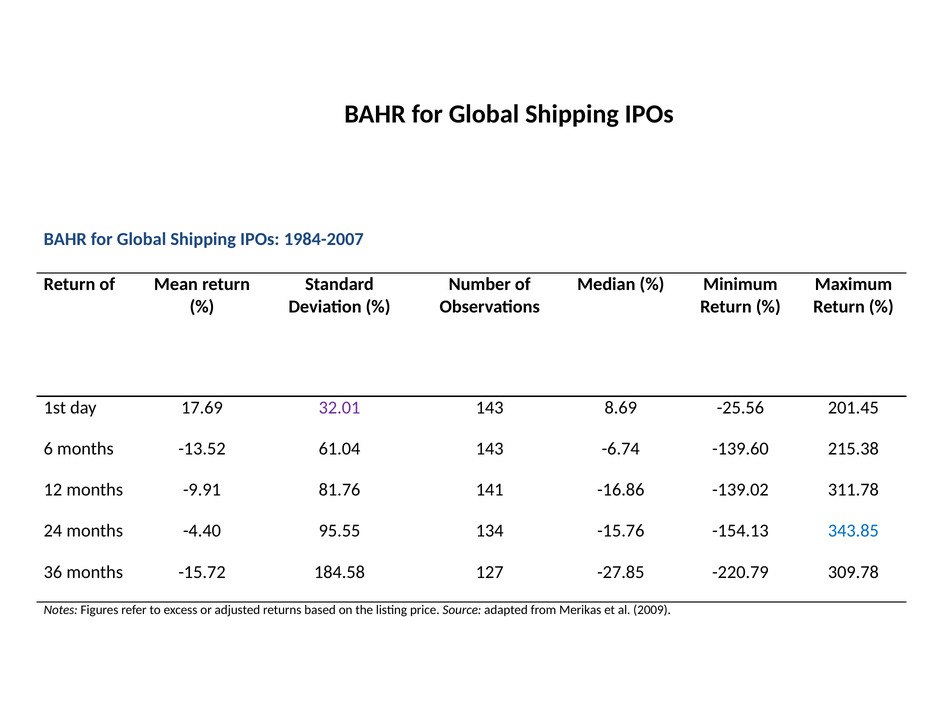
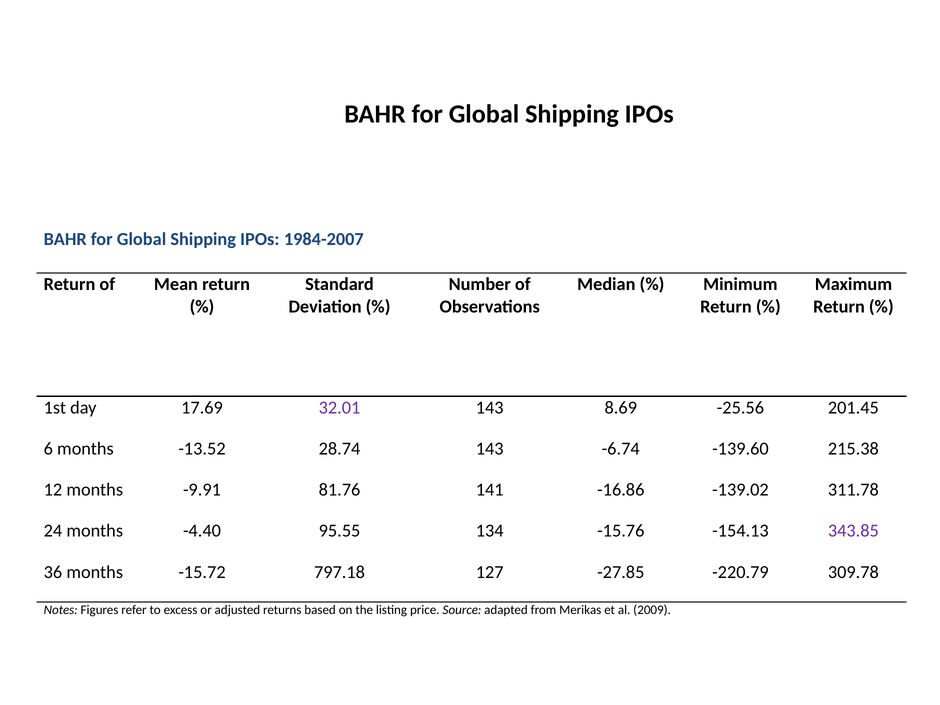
61.04: 61.04 -> 28.74 (340, 449)
343.85 colour: blue -> purple (853, 531)
184.58: 184.58 -> 797.18 (339, 572)
